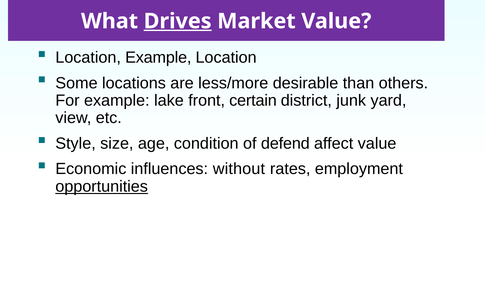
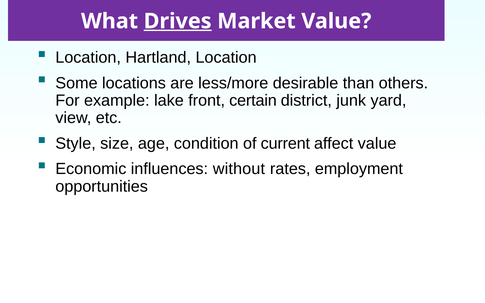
Location Example: Example -> Hartland (158, 58)
defend: defend -> current (285, 144)
opportunities underline: present -> none (102, 186)
